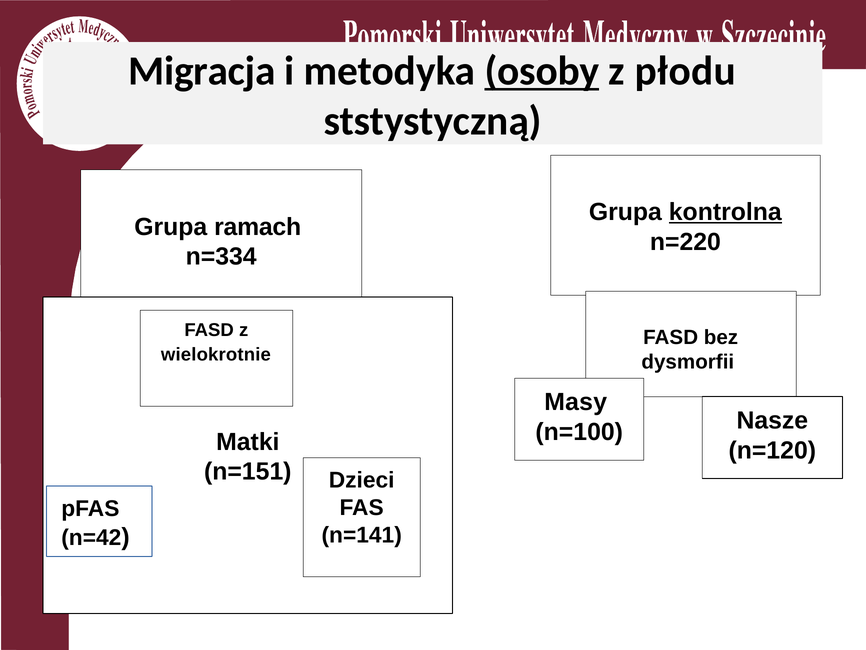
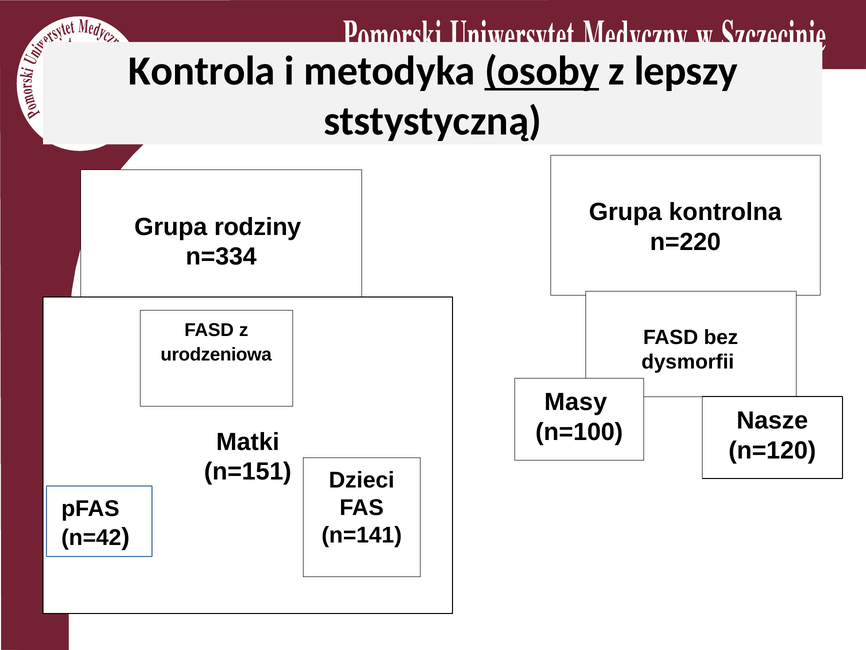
Migracja: Migracja -> Kontrola (202, 71)
płodu: płodu -> lepszy (686, 71)
kontrolna underline: present -> none (725, 212)
ramach: ramach -> rodziny (258, 227)
wielokrotnie: wielokrotnie -> urodzeniowa (216, 354)
